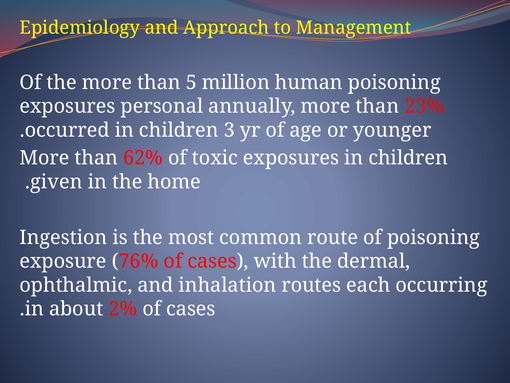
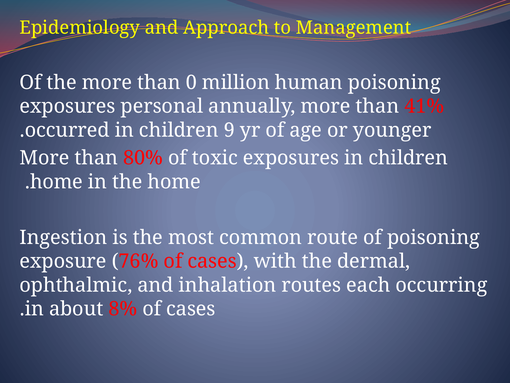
5: 5 -> 0 (191, 82)
23%: 23% -> 41% (424, 106)
3: 3 -> 9 (229, 130)
62%: 62% -> 80% (143, 158)
given: given -> home (56, 182)
2%: 2% -> 8% (123, 309)
